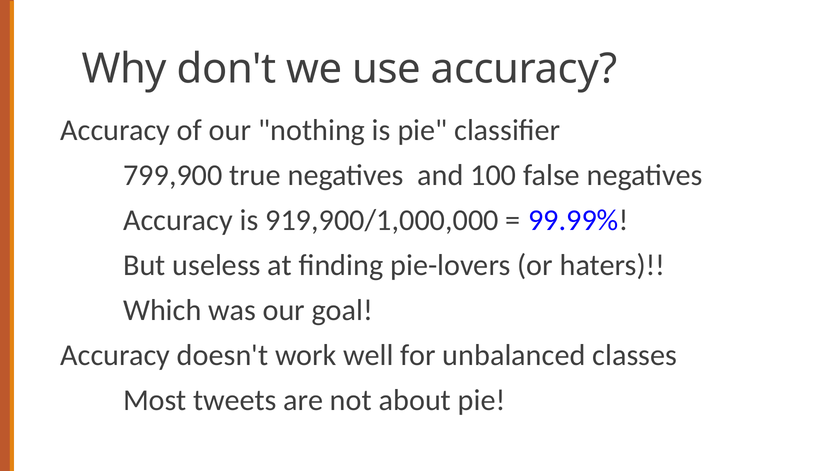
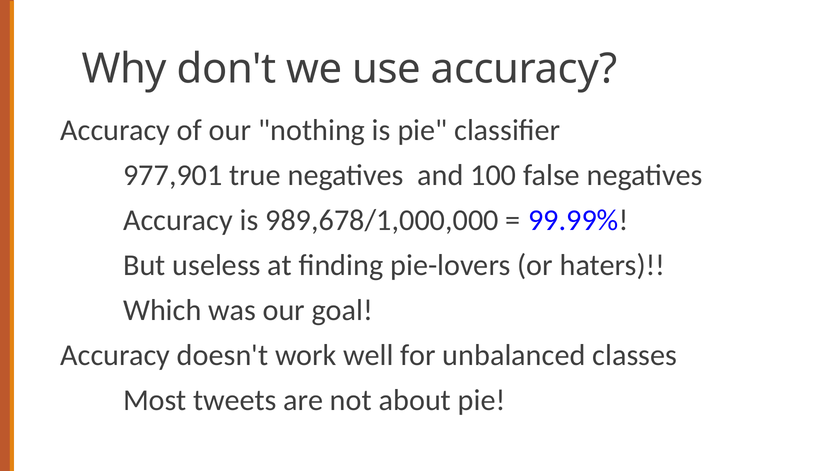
799,900: 799,900 -> 977,901 (173, 175)
919,900/1,000,000: 919,900/1,000,000 -> 989,678/1,000,000 (382, 220)
